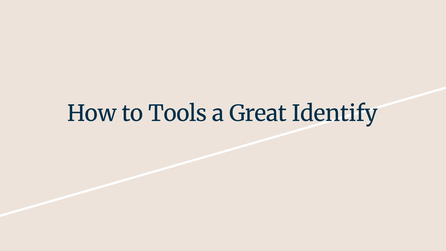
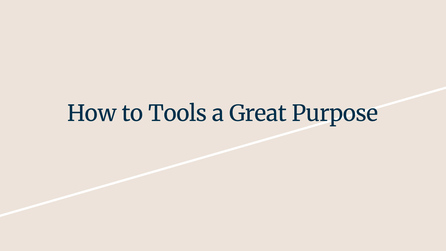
Identify: Identify -> Purpose (335, 114)
